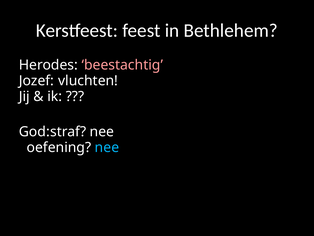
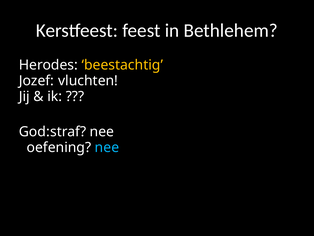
beestachtig colour: pink -> yellow (122, 65)
